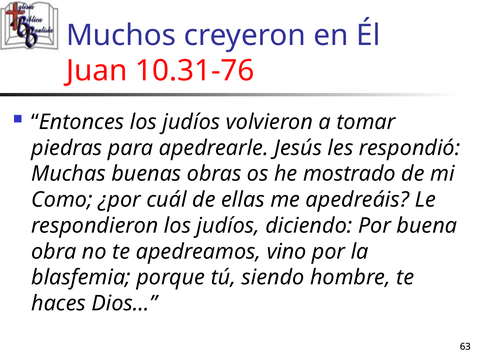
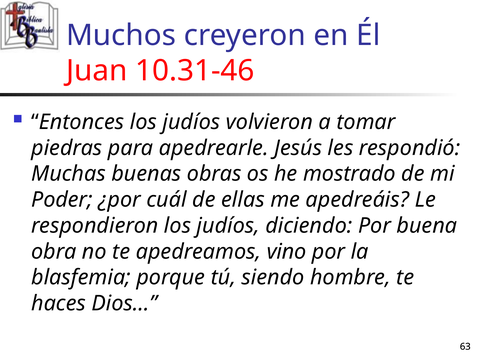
10.31-76: 10.31-76 -> 10.31-46 (195, 71)
Como: Como -> Poder (62, 200)
